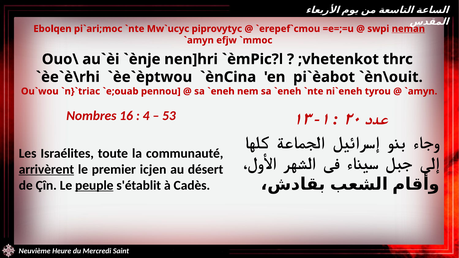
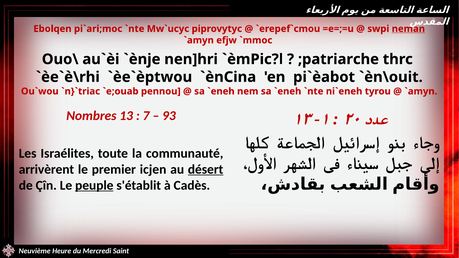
;vhetenkot: ;vhetenkot -> ;patriarche (338, 59)
16: 16 -> 13 (126, 116)
4: 4 -> 7 (146, 116)
53: 53 -> 93 (169, 116)
arrivèrent underline: present -> none (46, 169)
désert underline: none -> present (206, 169)
